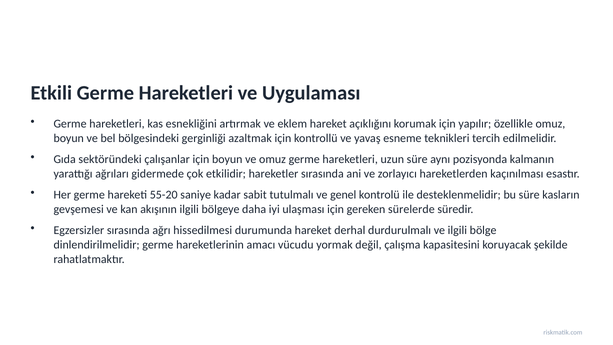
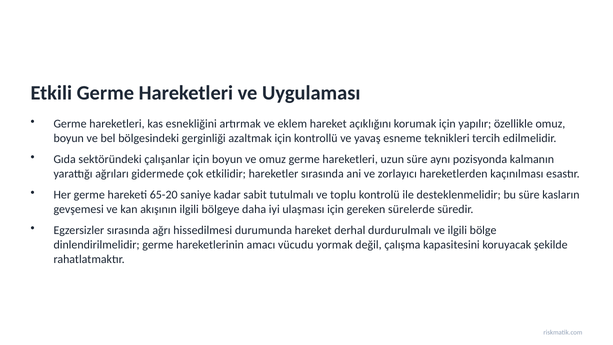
55-20: 55-20 -> 65-20 (164, 195)
genel: genel -> toplu (343, 195)
